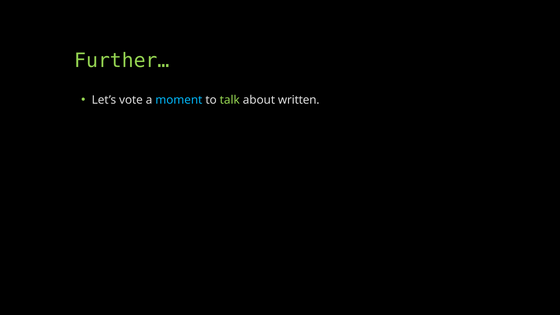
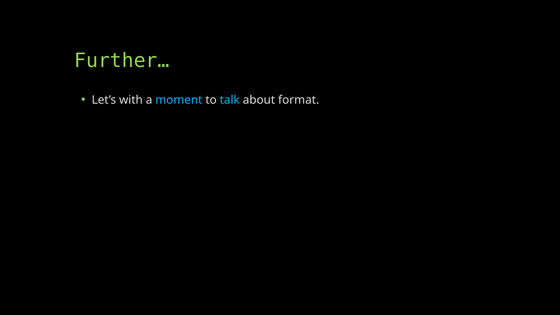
vote: vote -> with (131, 100)
talk colour: light green -> light blue (230, 100)
written: written -> format (299, 100)
